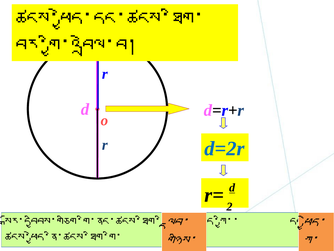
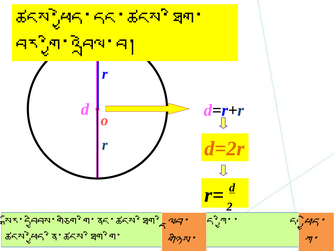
d=2r colour: blue -> orange (224, 148)
